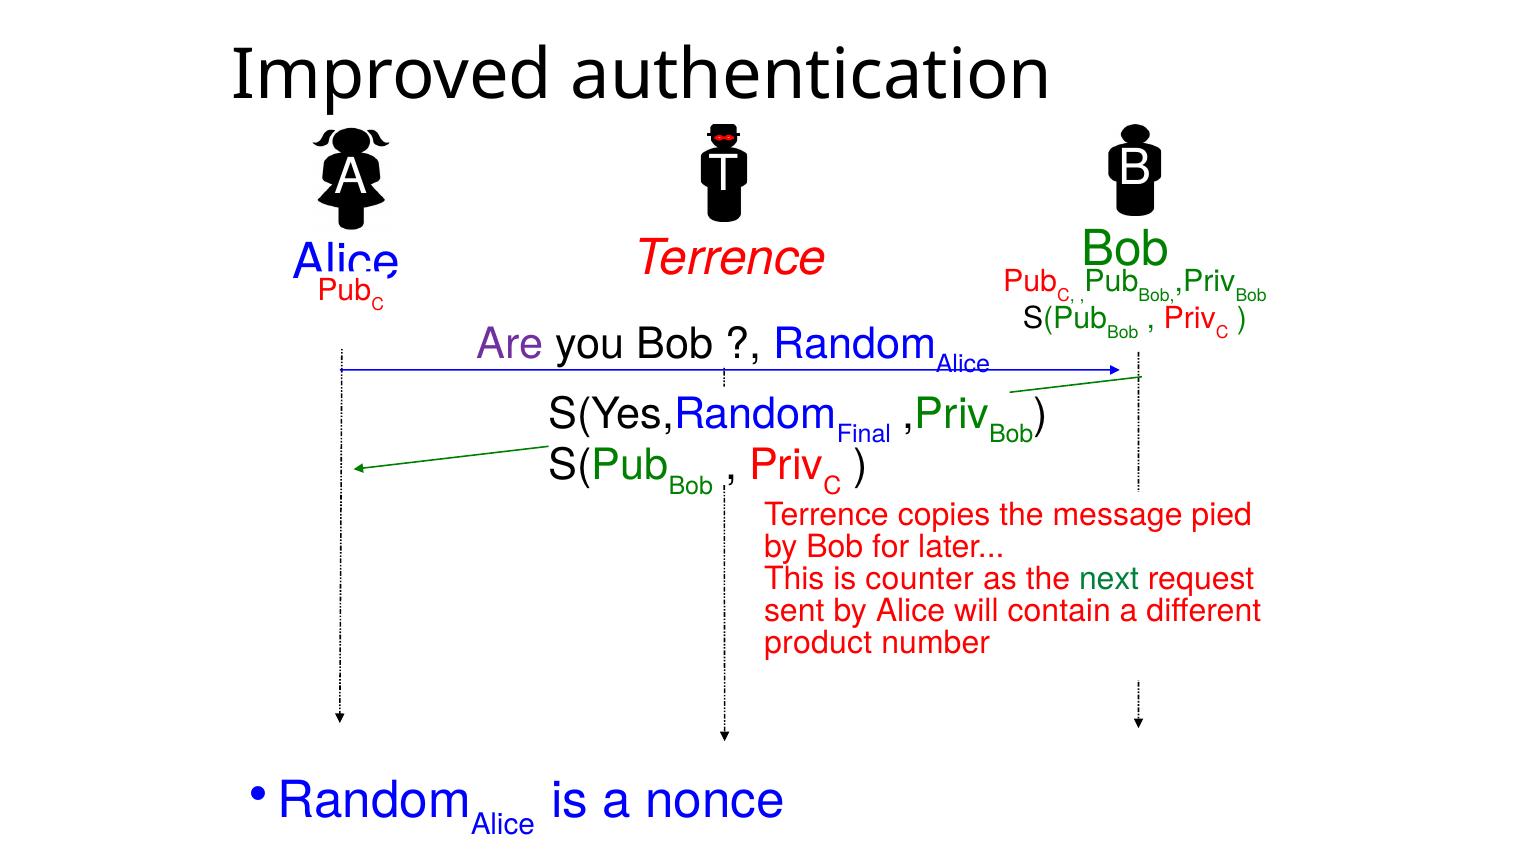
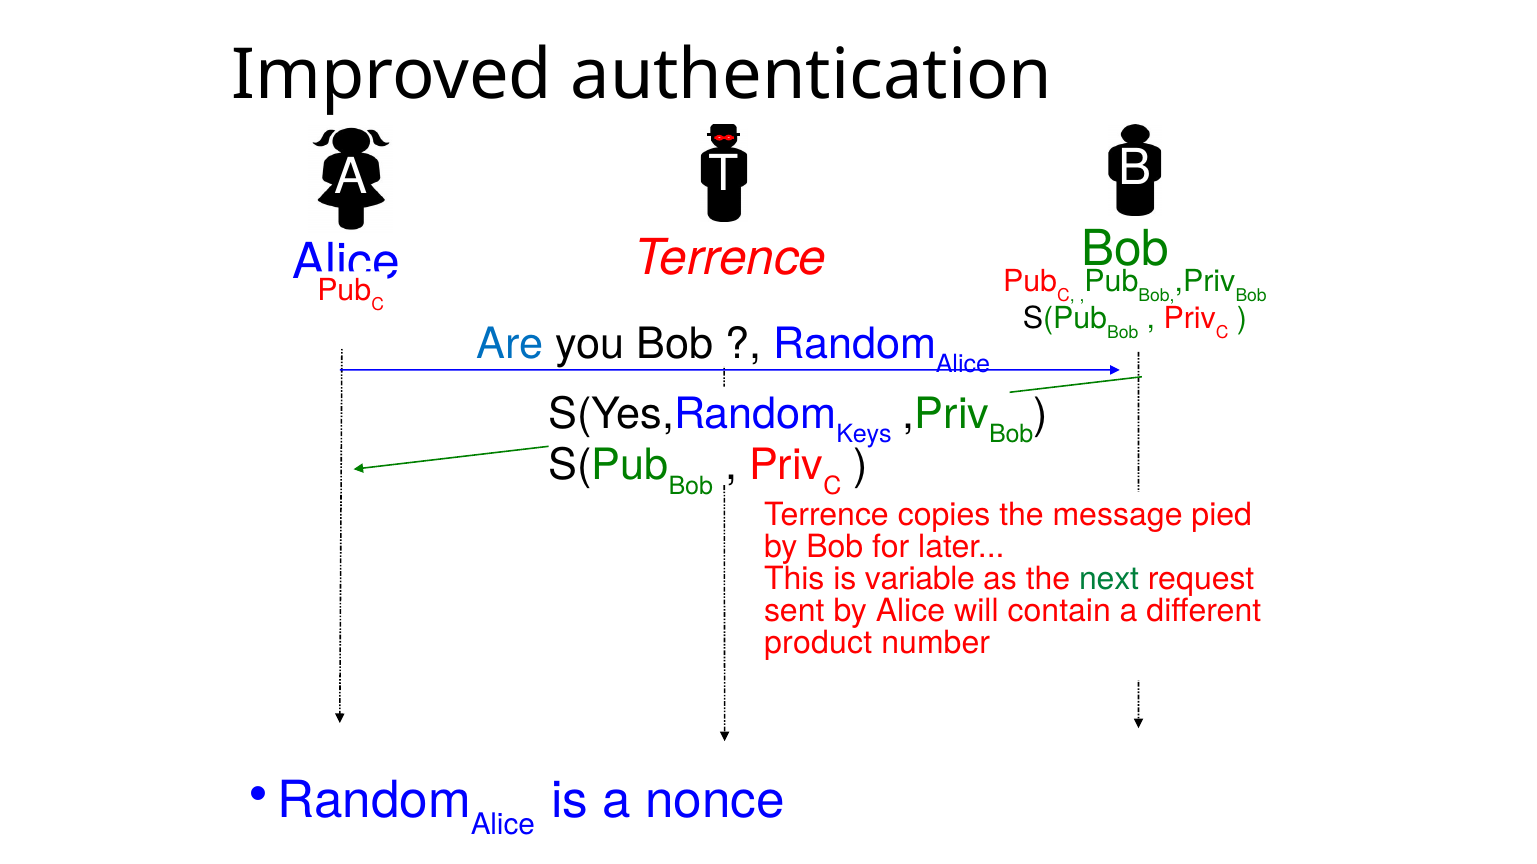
Are colour: purple -> blue (510, 345)
Final: Final -> Keys (864, 434)
counter: counter -> variable (920, 579)
